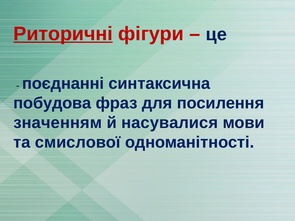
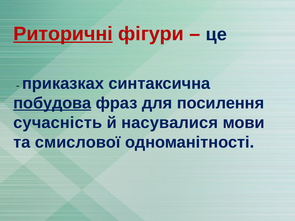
поєднанні: поєднанні -> приказках (63, 84)
побудова underline: none -> present (52, 103)
значенням: значенням -> сучасність (58, 123)
